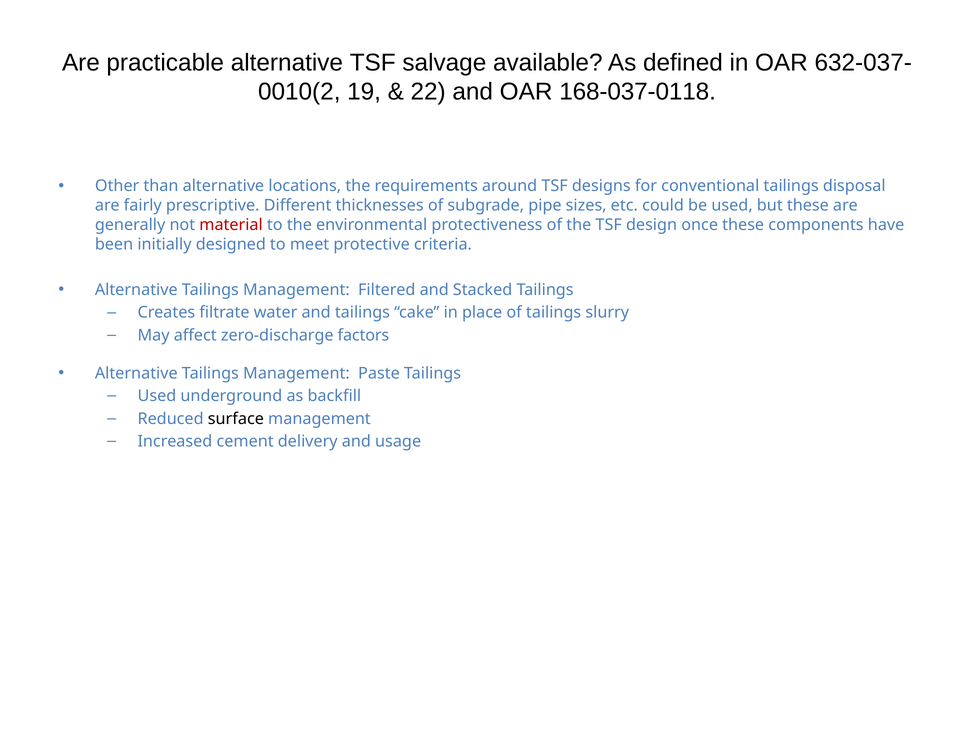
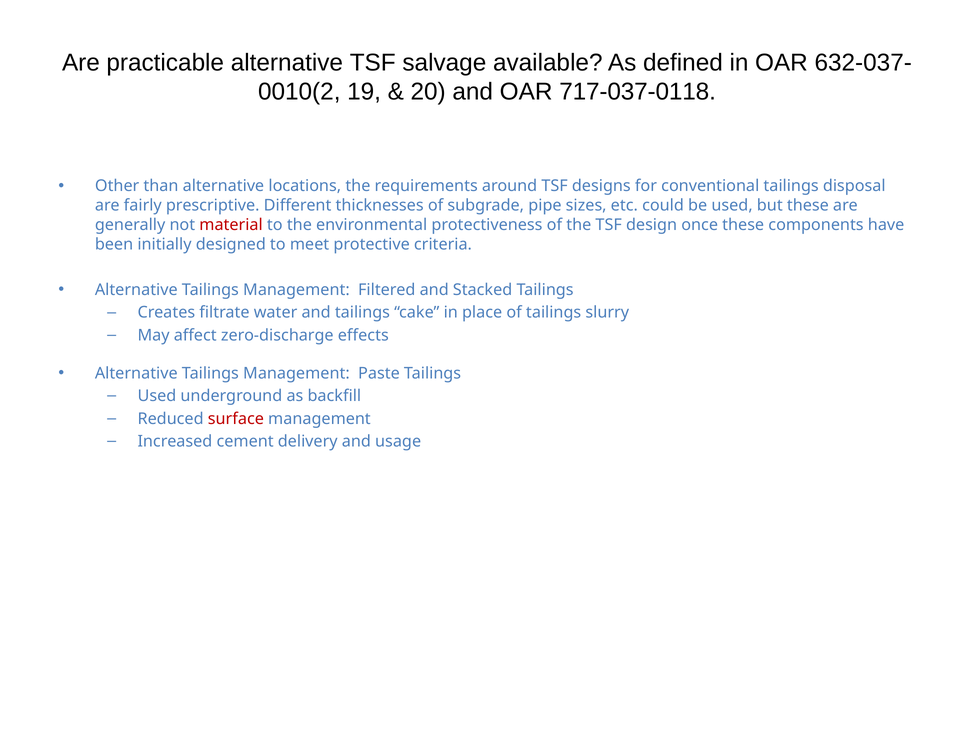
22: 22 -> 20 (428, 92)
168-037-0118: 168-037-0118 -> 717-037-0118 (638, 92)
factors: factors -> effects (363, 336)
surface colour: black -> red (236, 419)
